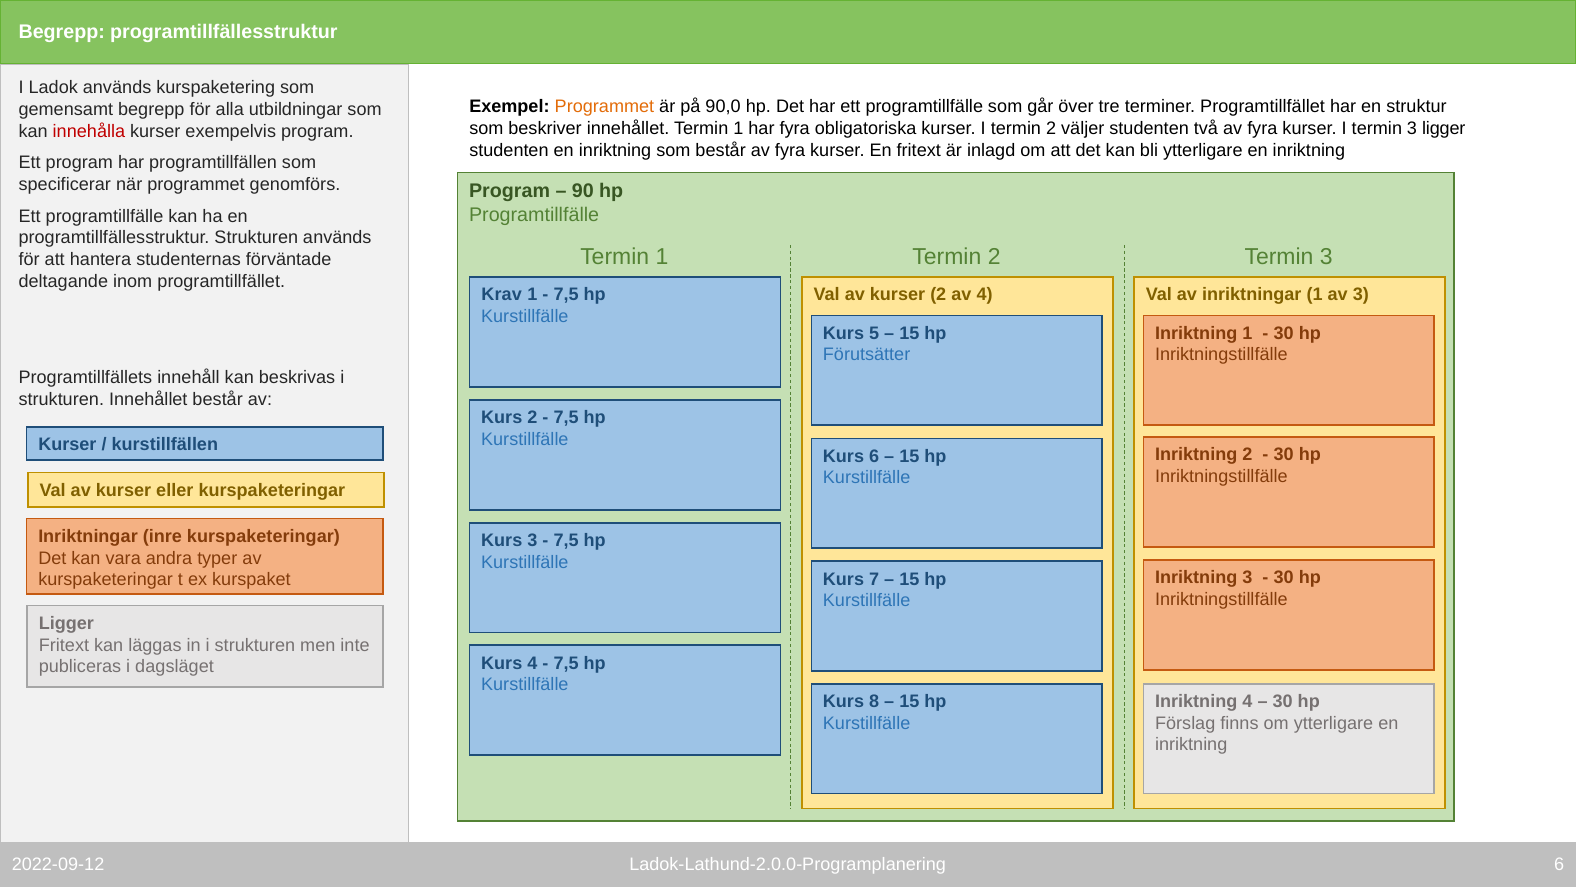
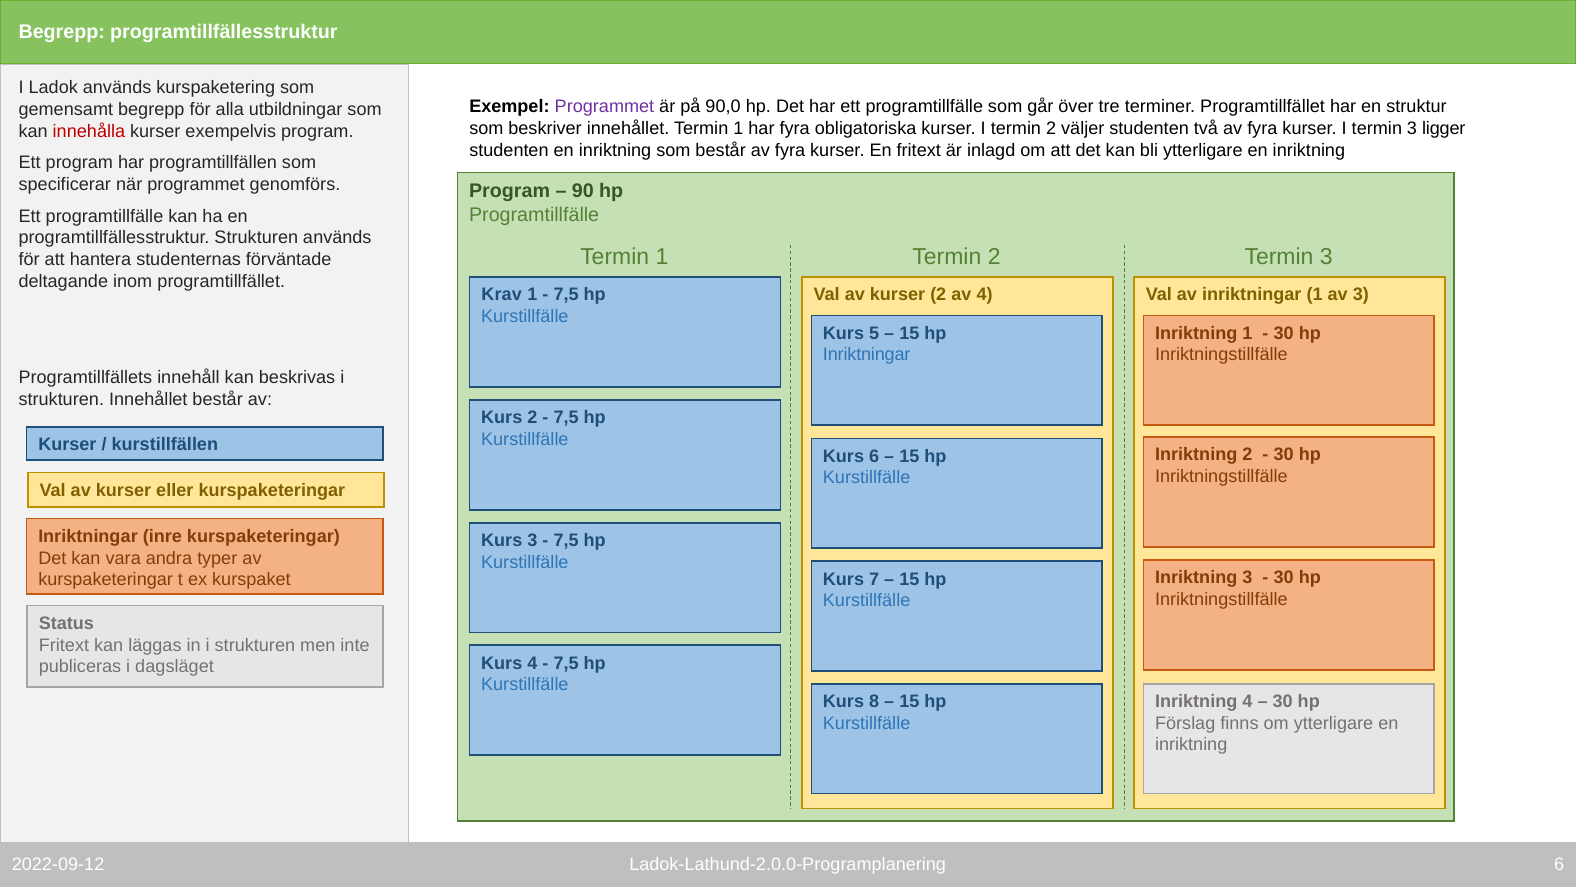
Programmet colour: orange -> purple (604, 107)
Förutsätter: Förutsätter -> Inriktningar (867, 355)
Ligger: Ligger -> Status (66, 623)
